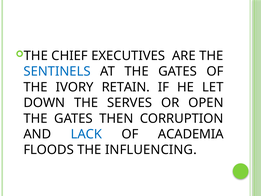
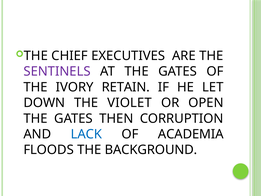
SENTINELS colour: blue -> purple (57, 71)
SERVES: SERVES -> VIOLET (130, 103)
INFLUENCING: INFLUENCING -> BACKGROUND (151, 150)
